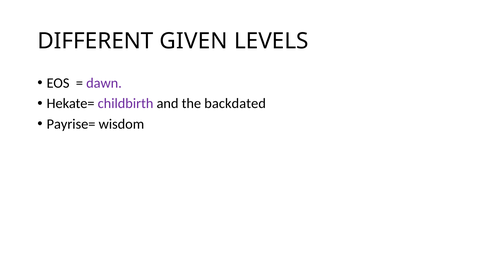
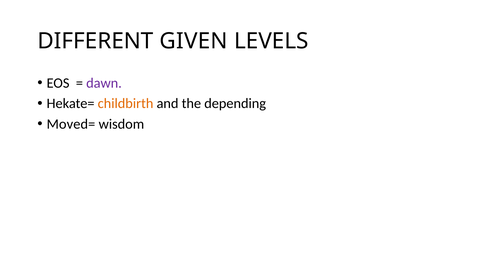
childbirth colour: purple -> orange (126, 104)
backdated: backdated -> depending (235, 104)
Payrise=: Payrise= -> Moved= (71, 124)
